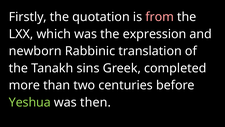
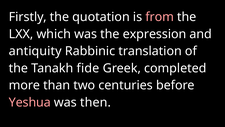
newborn: newborn -> antiquity (35, 51)
sins: sins -> fide (88, 68)
Yeshua colour: light green -> pink (30, 102)
